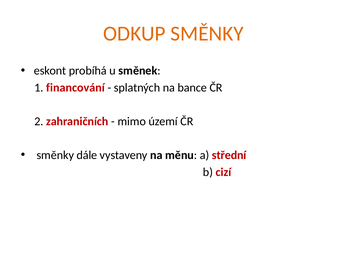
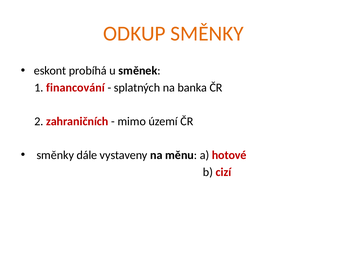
bance: bance -> banka (192, 87)
střední: střední -> hotové (229, 155)
